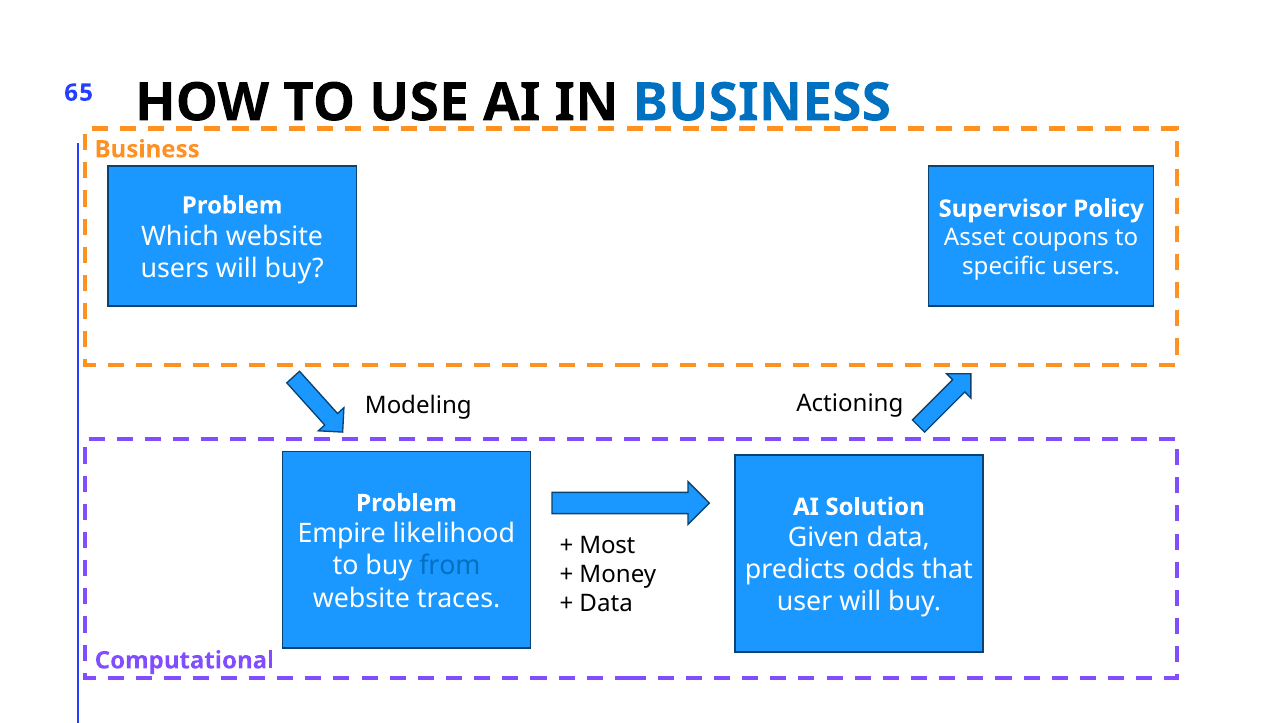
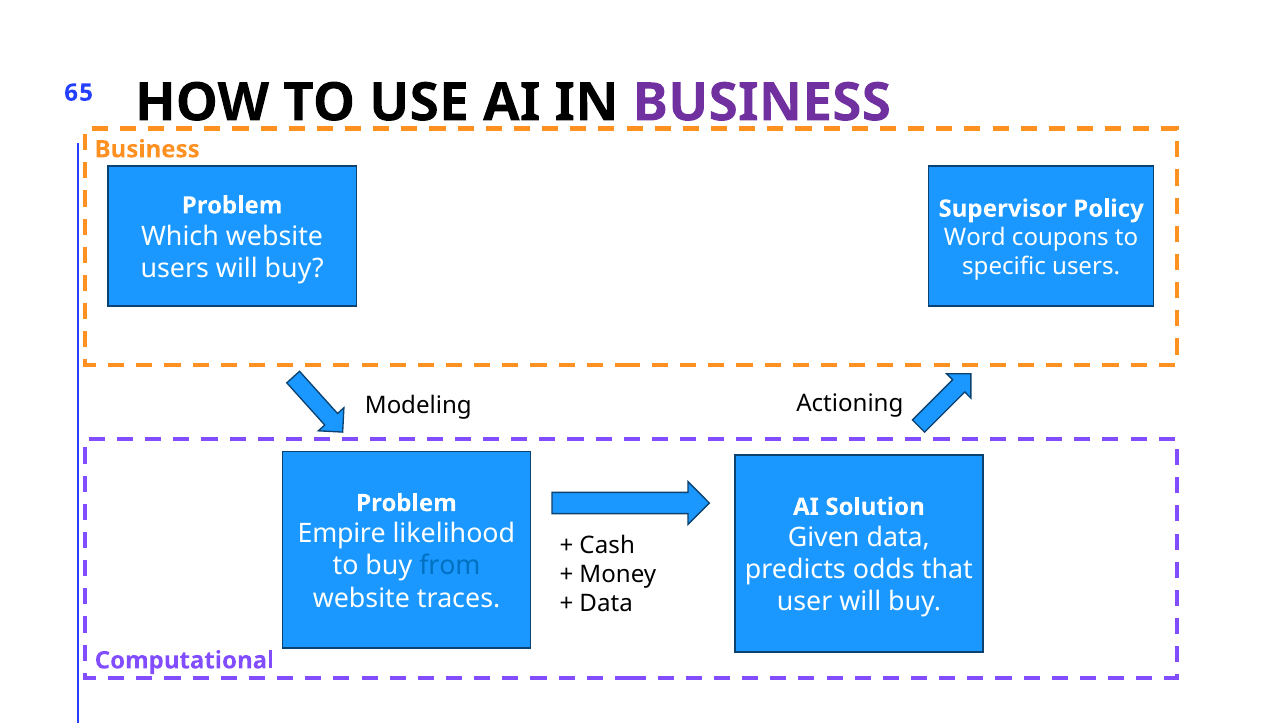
BUSINESS colour: blue -> purple (762, 103)
Asset: Asset -> Word (975, 238)
Most: Most -> Cash (607, 545)
